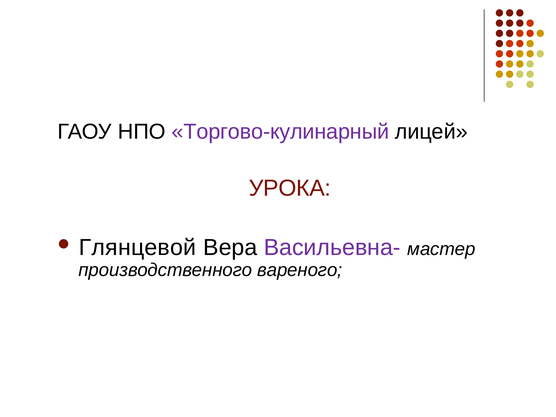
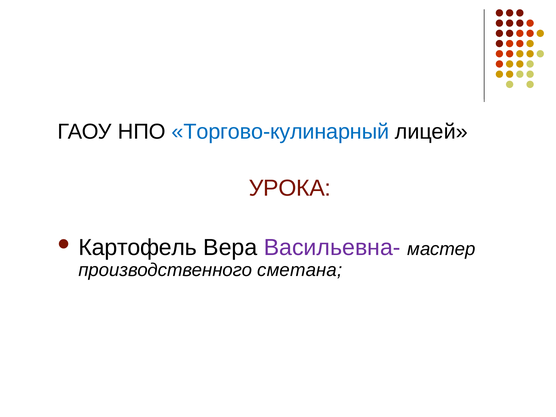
Торгово-кулинарный colour: purple -> blue (280, 132)
Глянцевой: Глянцевой -> Картофель (138, 247)
вареного: вареного -> сметана (300, 270)
